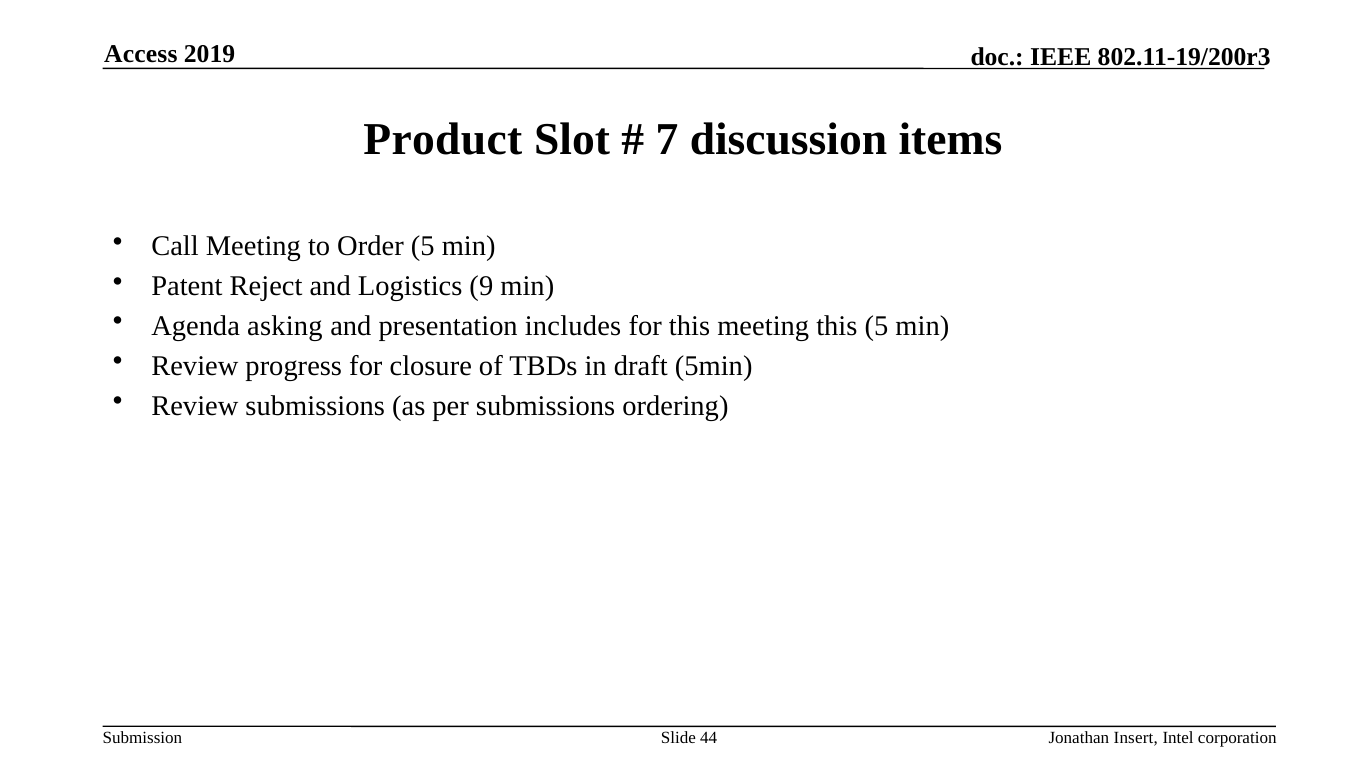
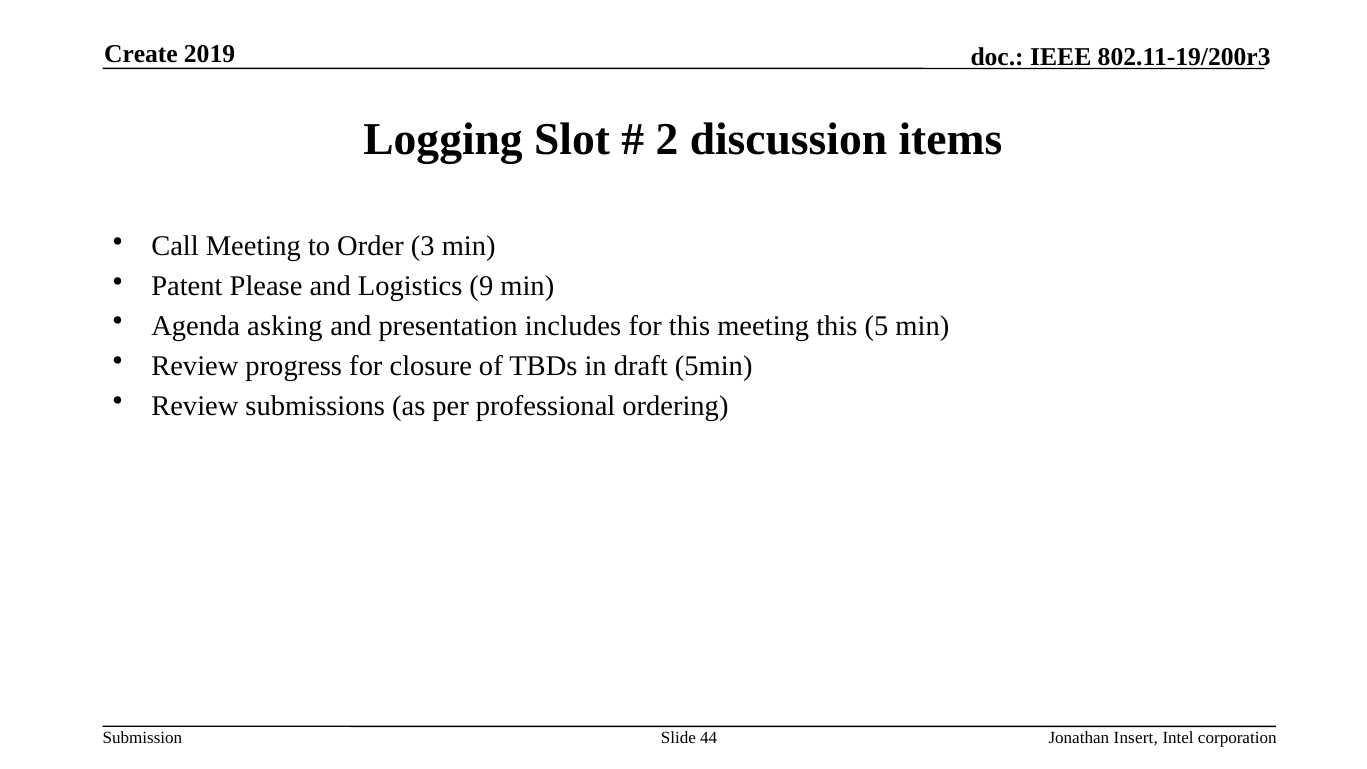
Access: Access -> Create (141, 54)
Product: Product -> Logging (443, 140)
7: 7 -> 2 (667, 140)
Order 5: 5 -> 3 (423, 246)
Reject: Reject -> Please (266, 286)
per submissions: submissions -> professional (546, 406)
